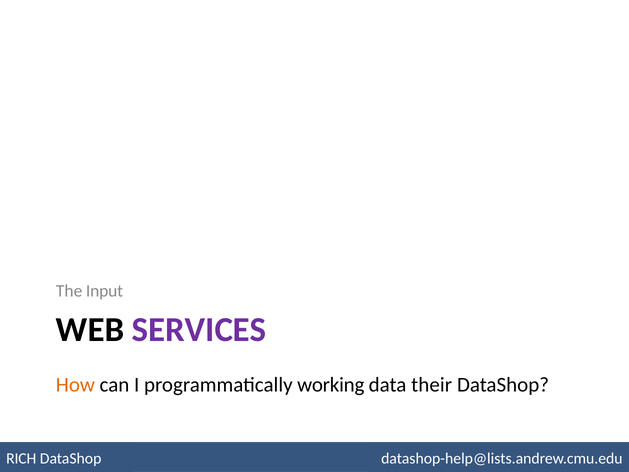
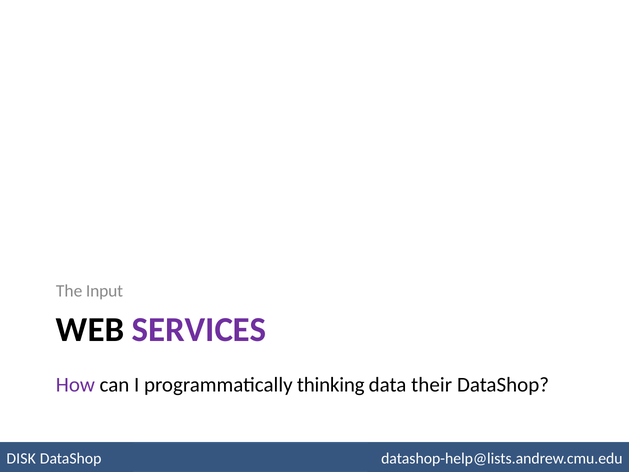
How colour: orange -> purple (75, 385)
working: working -> thinking (331, 385)
RICH: RICH -> DISK (21, 458)
